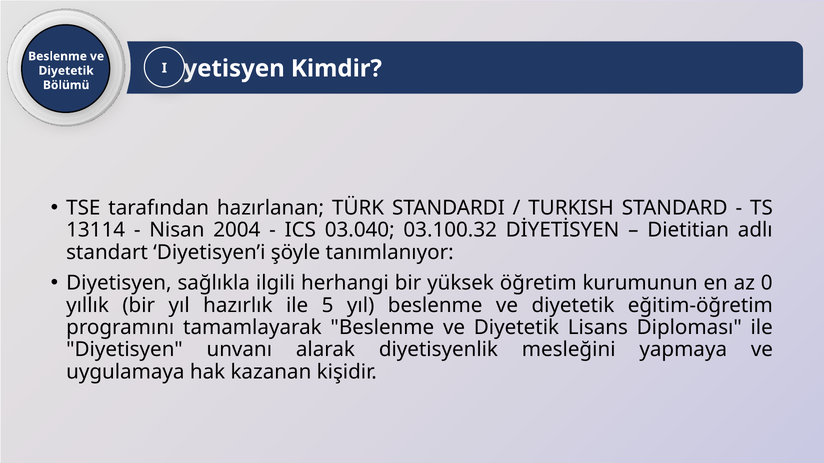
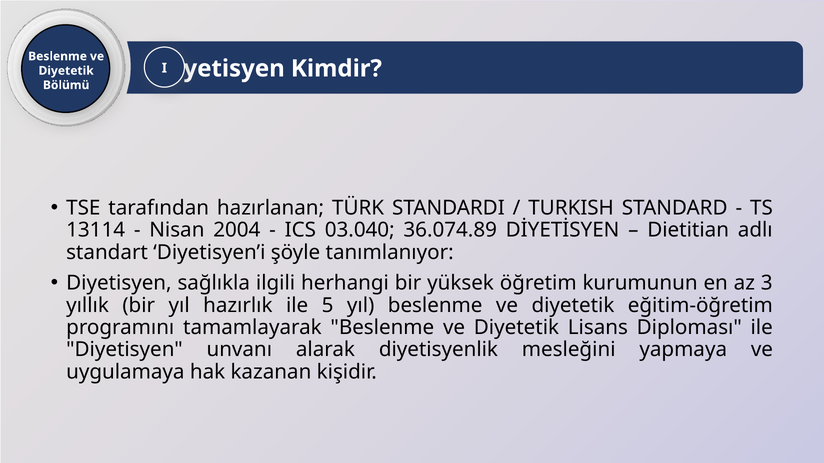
03.100.32: 03.100.32 -> 36.074.89 (450, 230)
0: 0 -> 3 (767, 283)
